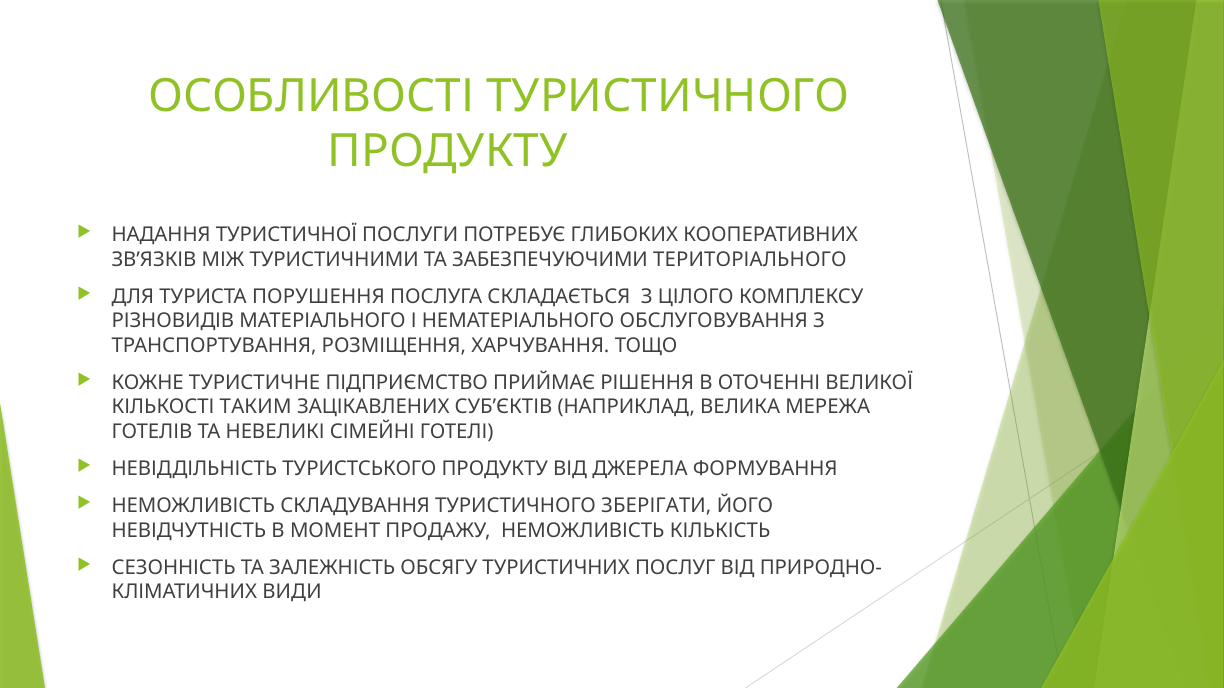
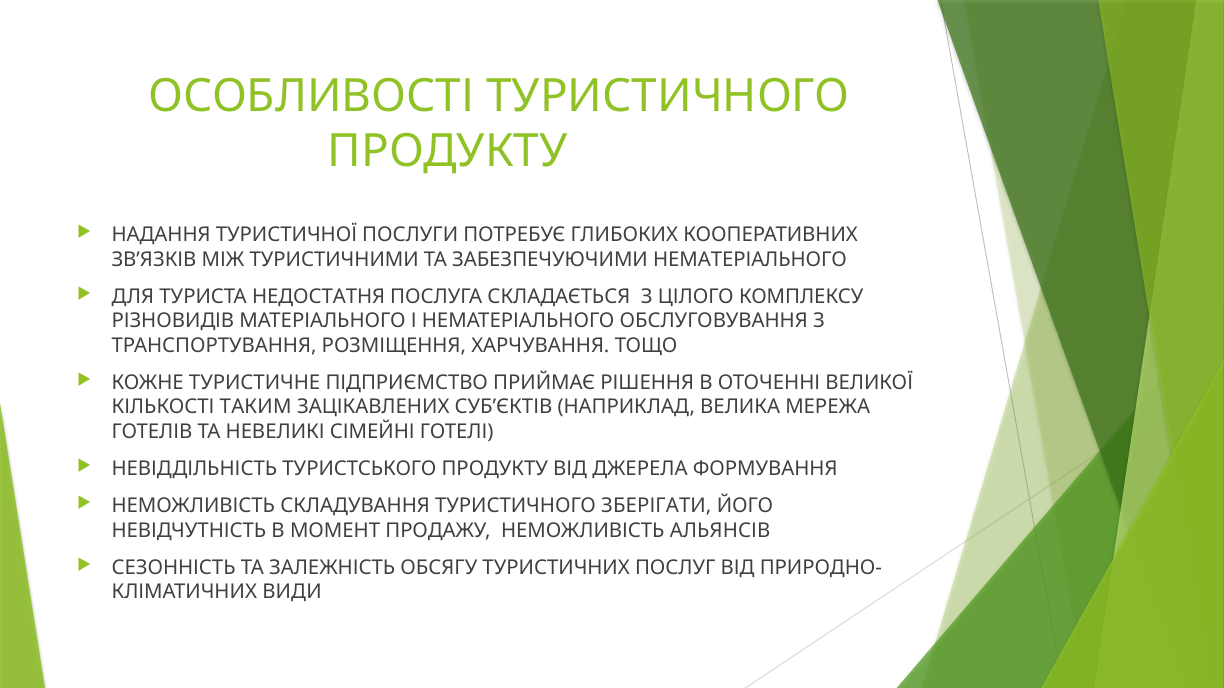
ЗАБЕЗПЕЧУЮЧИМИ ТЕРИТОРІАЛЬНОГО: ТЕРИТОРІАЛЬНОГО -> НЕМАТЕРІАЛЬНОГО (750, 260)
ПОРУШЕННЯ: ПОРУШЕННЯ -> НЕДОСТАТНЯ (319, 297)
КІЛЬКІСТЬ: КІЛЬКІСТЬ -> АЛЬЯНСІВ (720, 531)
